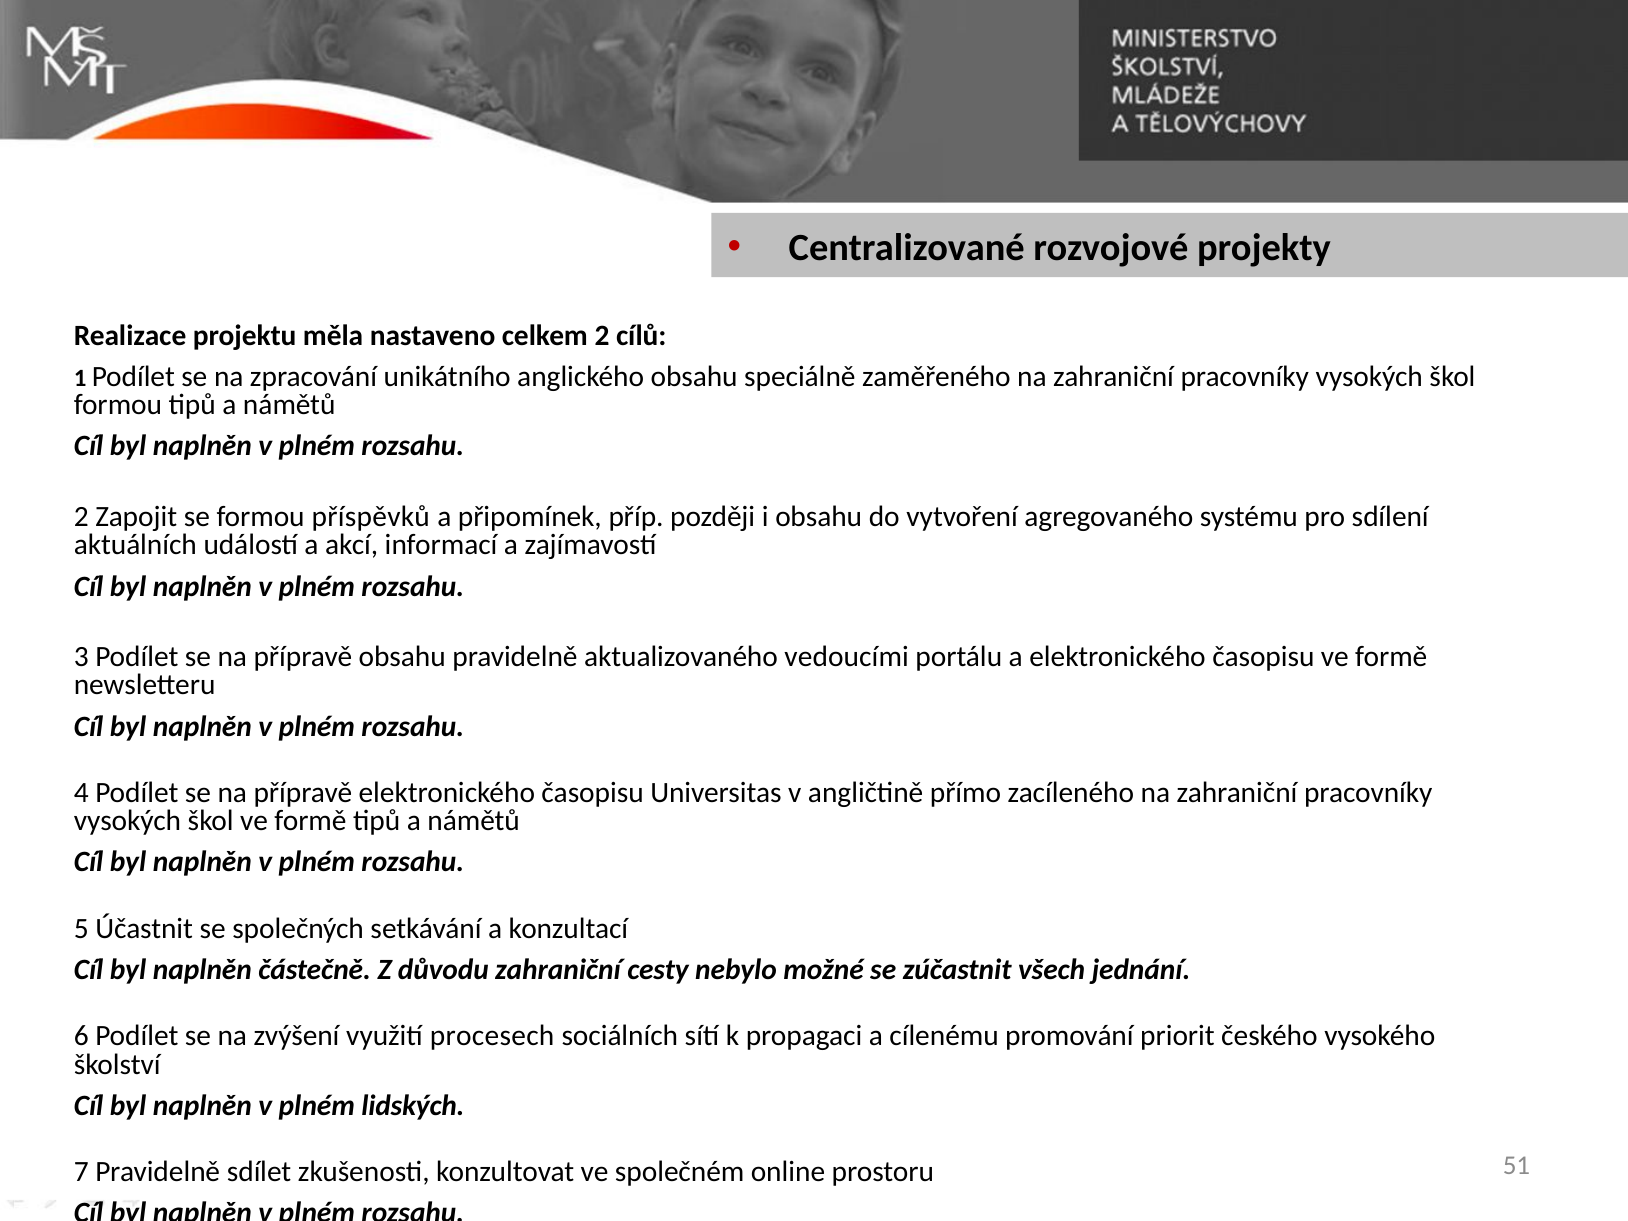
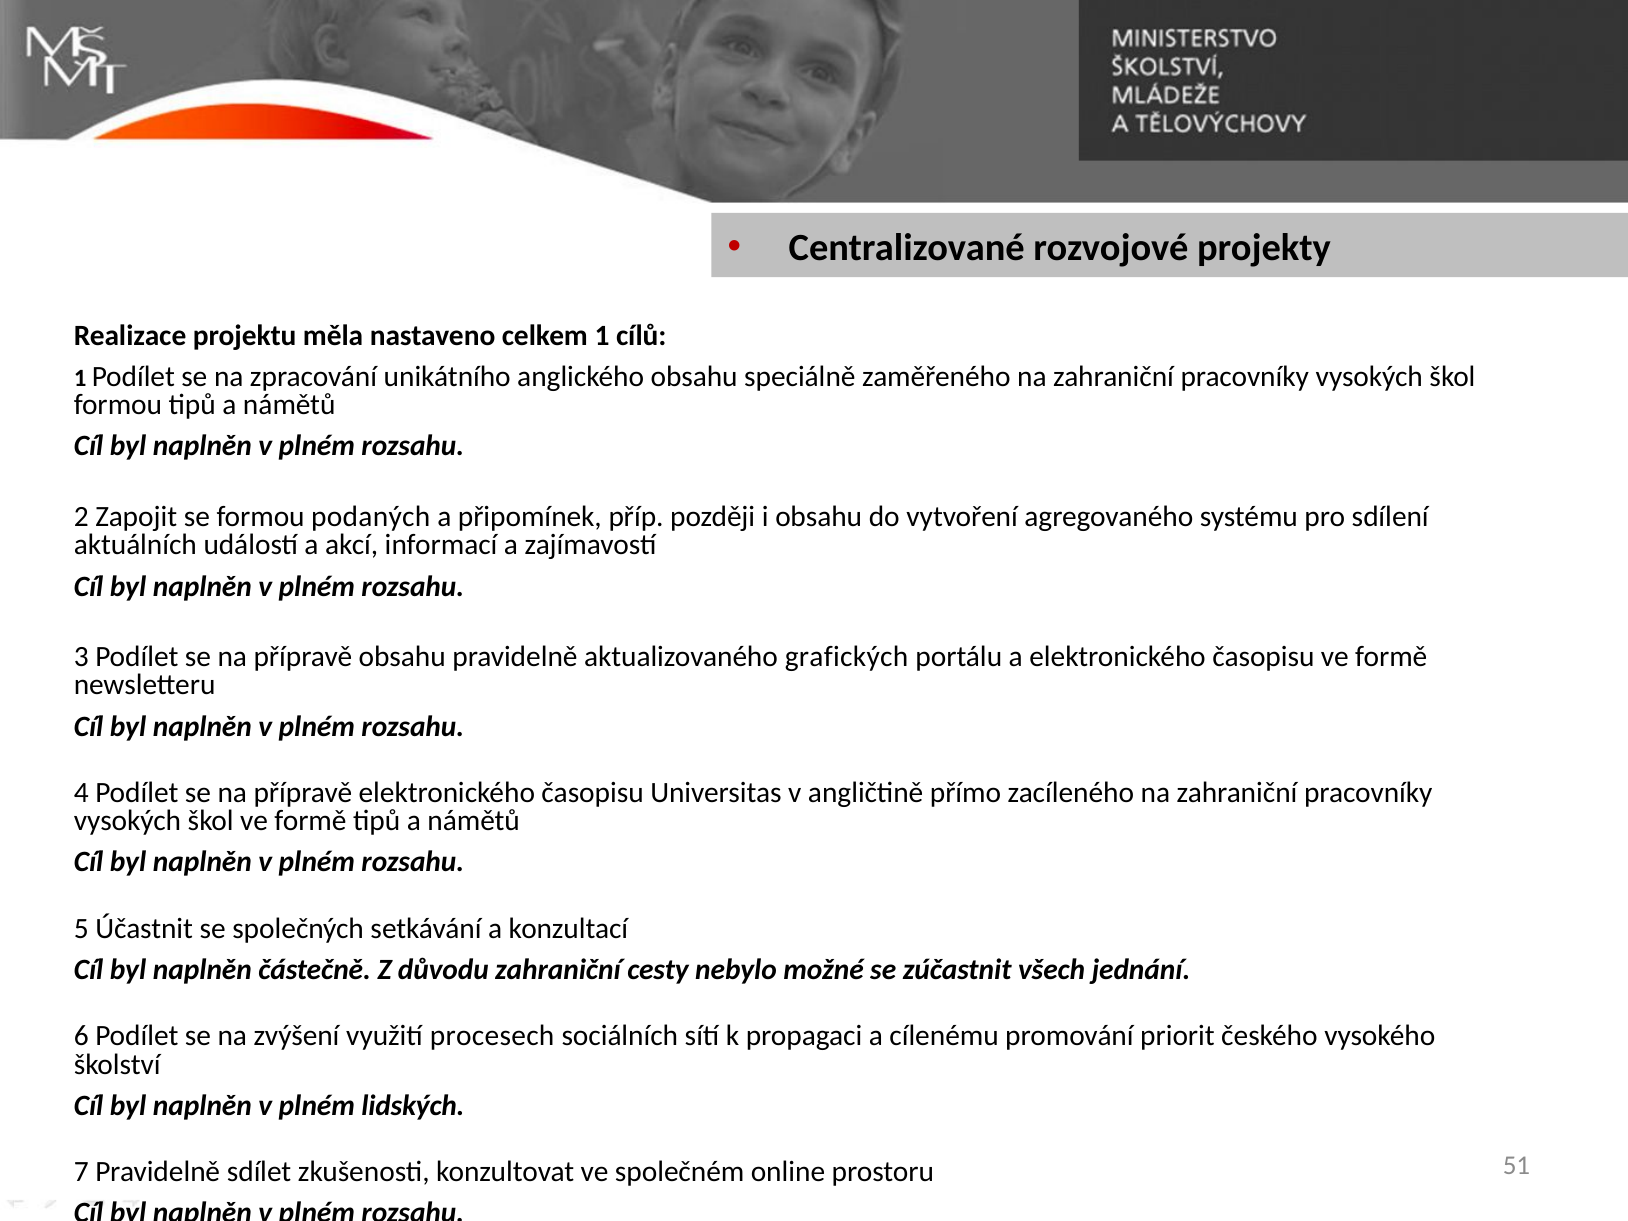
celkem 2: 2 -> 1 (602, 335)
příspěvků: příspěvků -> podaných (371, 517)
vedoucími: vedoucími -> grafických (847, 657)
